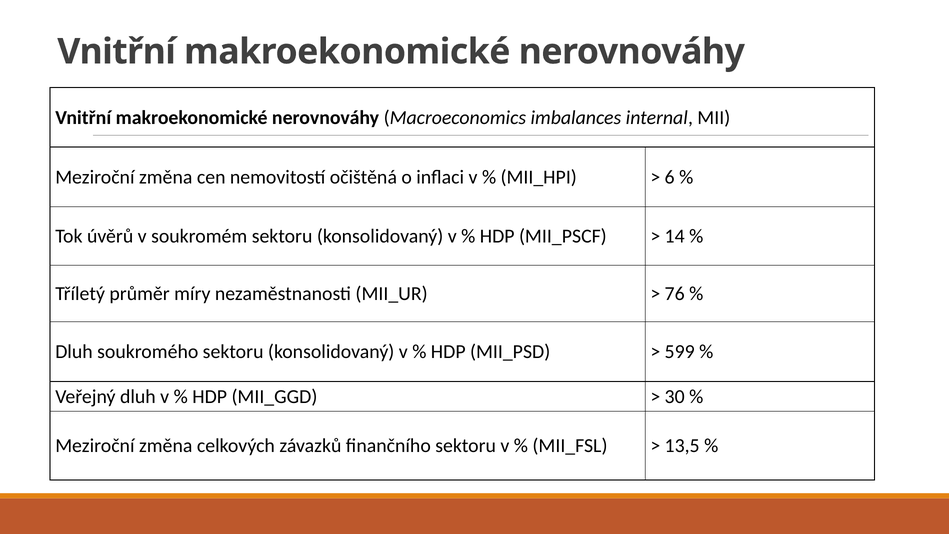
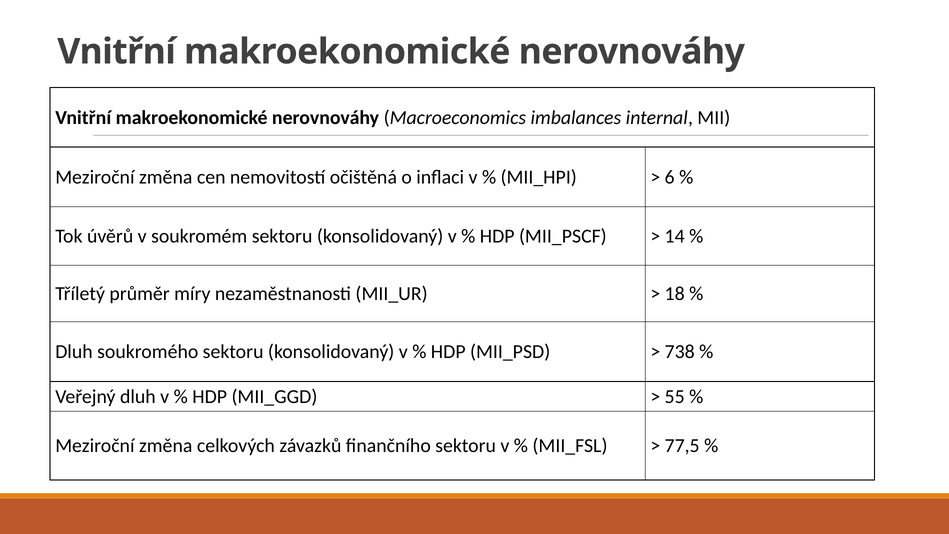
76: 76 -> 18 (675, 294)
599: 599 -> 738 (680, 352)
30: 30 -> 55 (675, 396)
13,5: 13,5 -> 77,5 (682, 446)
